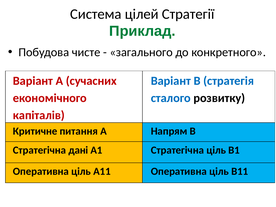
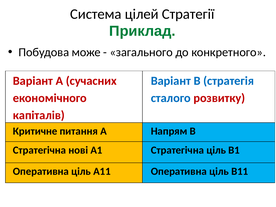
чисте: чисте -> може (86, 52)
розвитку colour: black -> red (219, 98)
дані: дані -> нові (78, 150)
